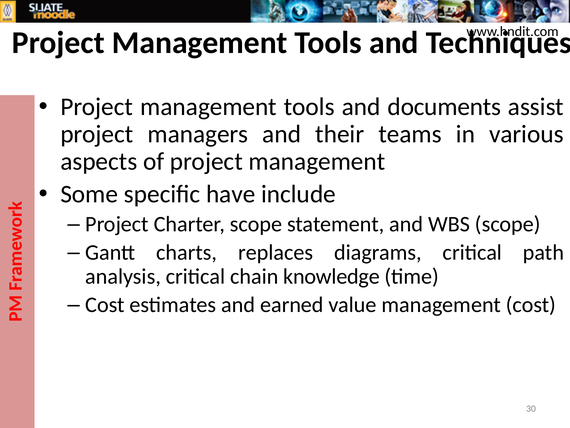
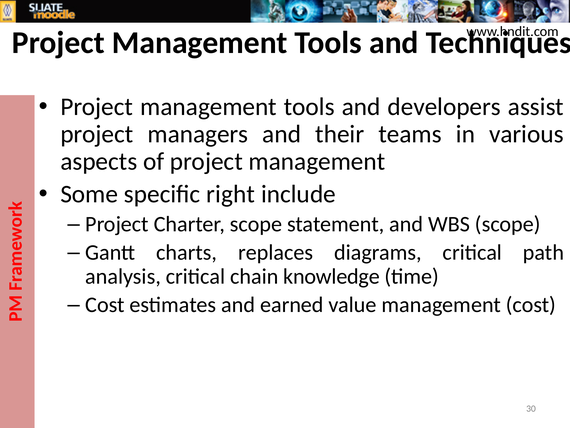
documents: documents -> developers (444, 107)
have: have -> right (231, 194)
